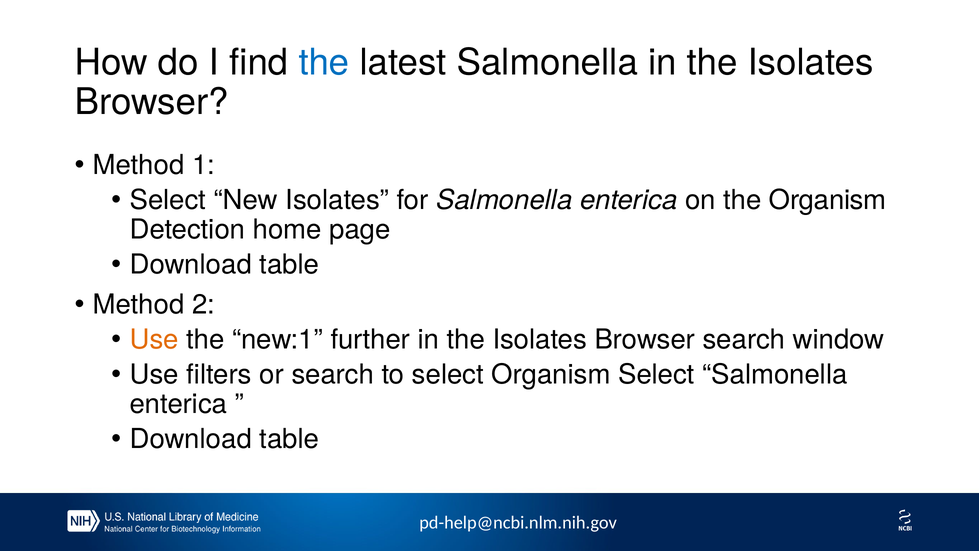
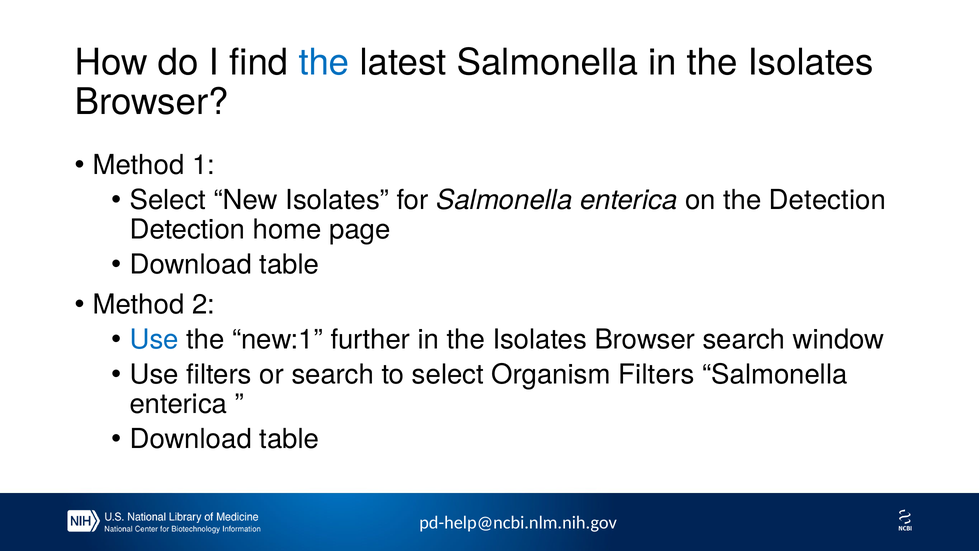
the Organism: Organism -> Detection (827, 200)
Use colour: orange -> blue (154, 339)
Organism Select: Select -> Filters (656, 374)
